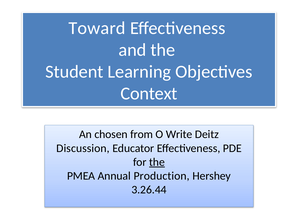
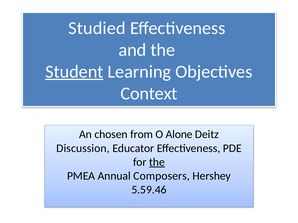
Toward: Toward -> Studied (97, 28)
Student underline: none -> present (74, 72)
Write: Write -> Alone (179, 135)
Production: Production -> Composers (162, 176)
3.26.44: 3.26.44 -> 5.59.46 (149, 190)
